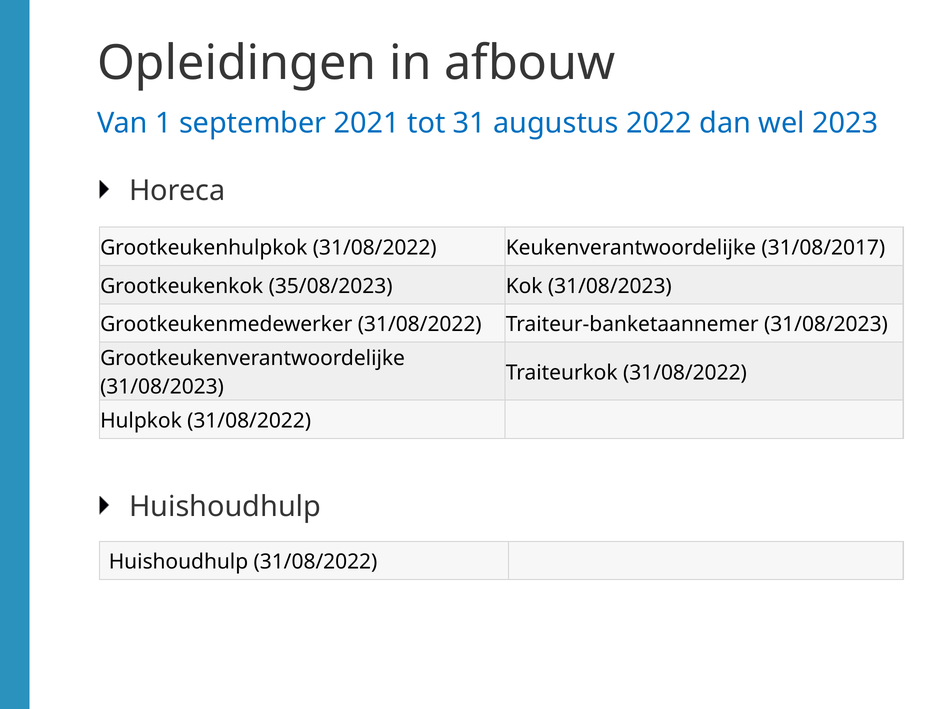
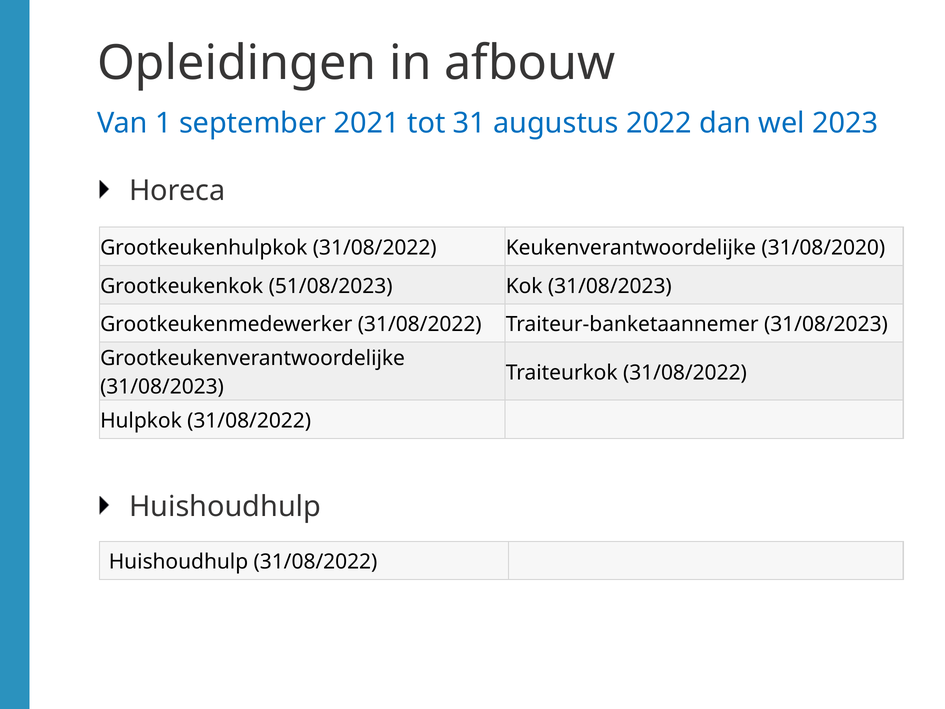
31/08/2017: 31/08/2017 -> 31/08/2020 (823, 248)
35/08/2023: 35/08/2023 -> 51/08/2023 (331, 286)
